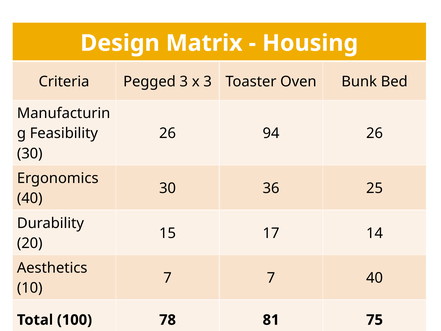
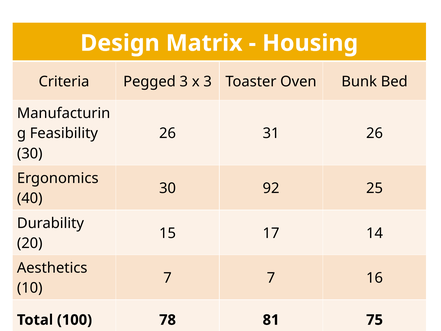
94: 94 -> 31 (271, 133)
36: 36 -> 92 (271, 188)
7 40: 40 -> 16 (375, 278)
